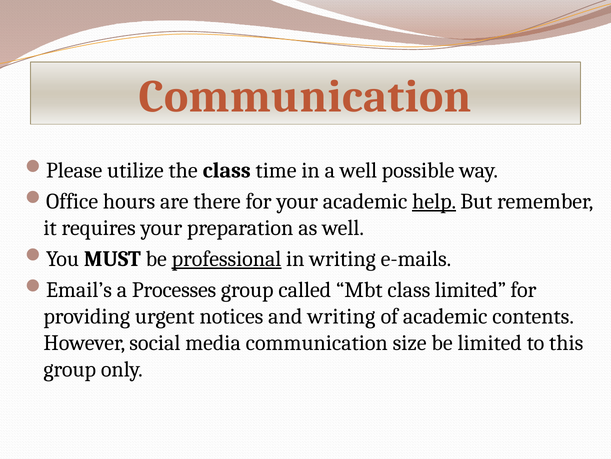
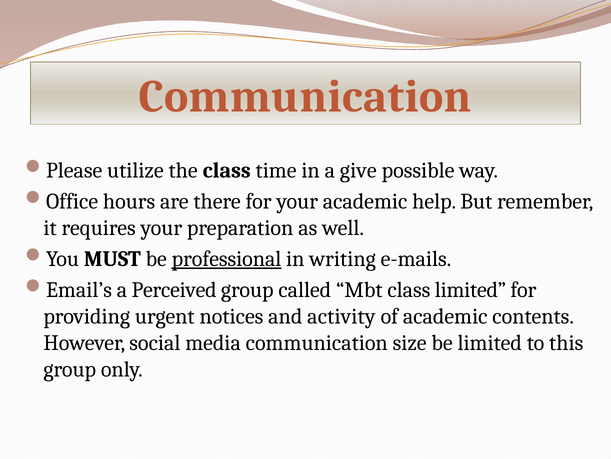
a well: well -> give (358, 170)
help underline: present -> none (434, 201)
Processes: Processes -> Perceived (174, 289)
and writing: writing -> activity (341, 316)
